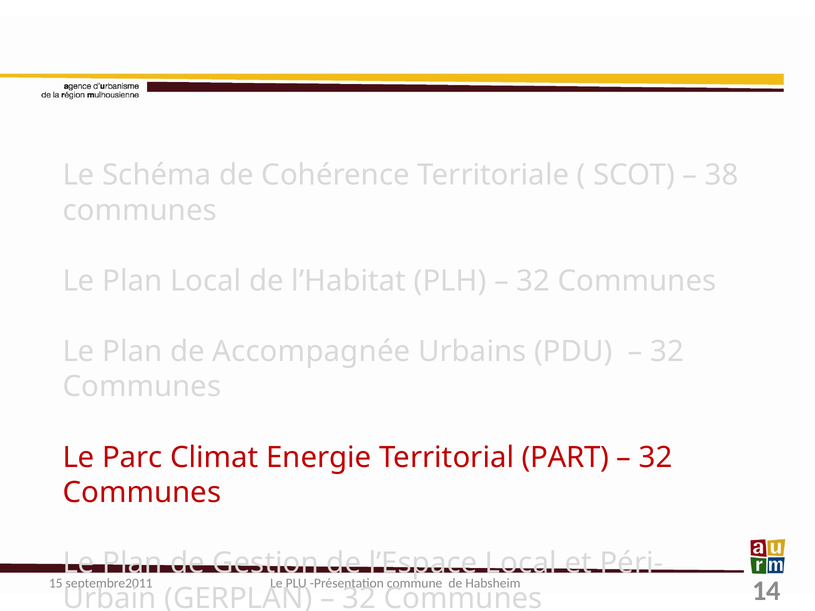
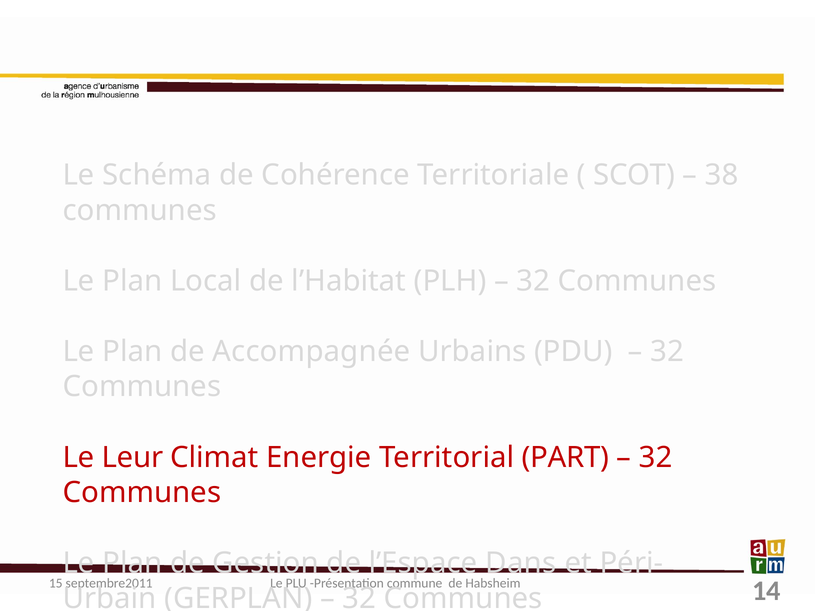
Parc: Parc -> Leur (132, 458)
Local: Local -> Dans (521, 563)
